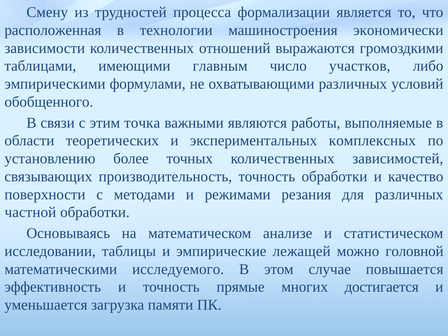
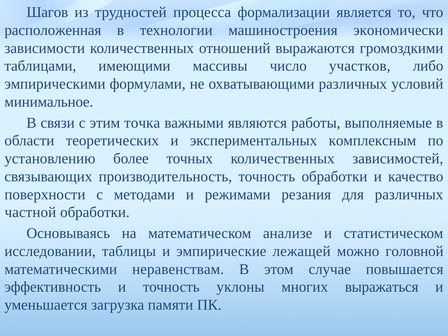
Смену: Смену -> Шагов (47, 12)
главным: главным -> массивы (220, 66)
обобщенного: обобщенного -> минимальное (49, 102)
комплексных: комплексных -> комплексным (372, 141)
исследуемого: исследуемого -> неравенствам (178, 269)
прямые: прямые -> уклоны (241, 287)
достигается: достигается -> выражаться (382, 287)
